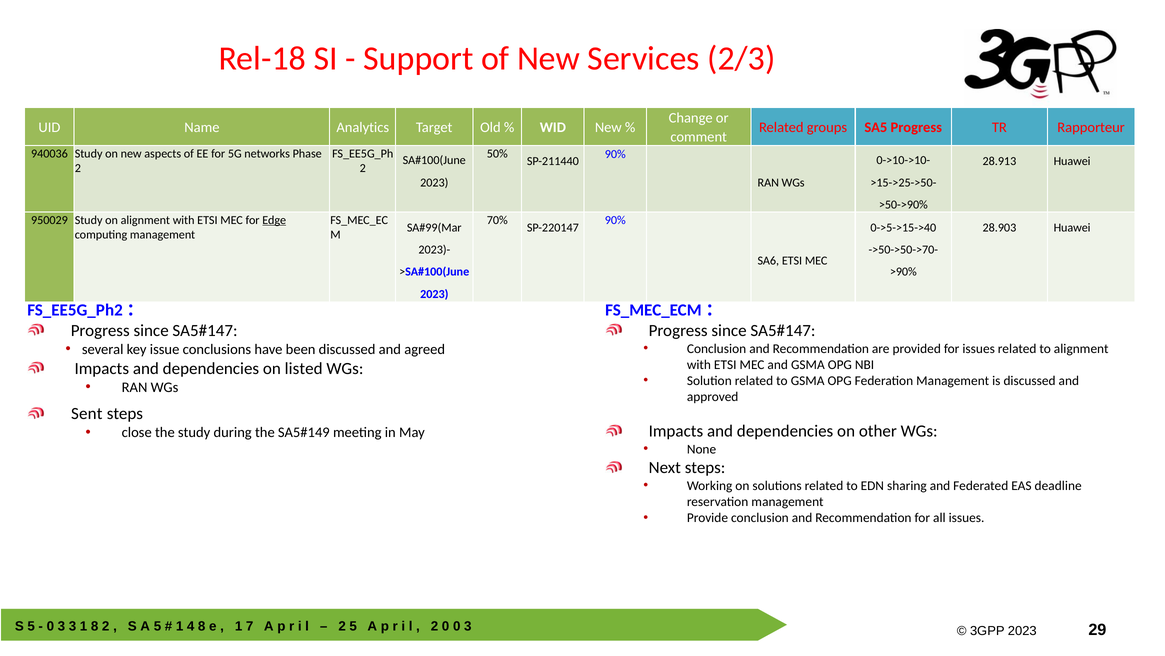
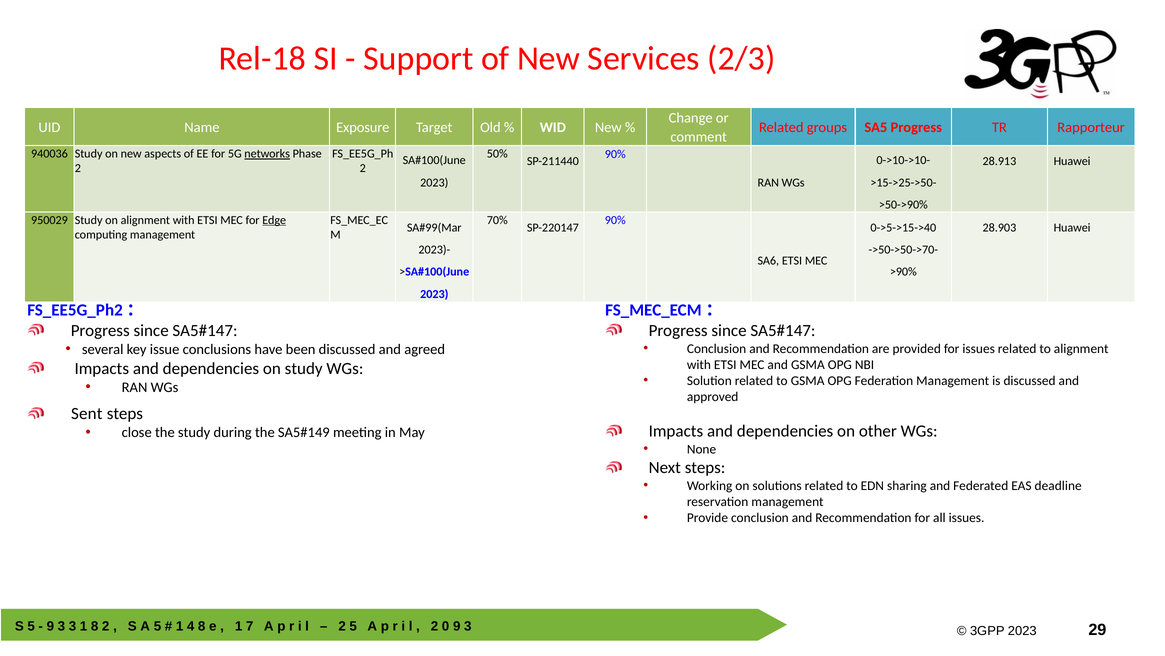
Analytics: Analytics -> Exposure (363, 127)
networks underline: none -> present (267, 154)
on listed: listed -> study (304, 368)
0: 0 -> 9 (50, 626)
0: 0 -> 9 (457, 626)
